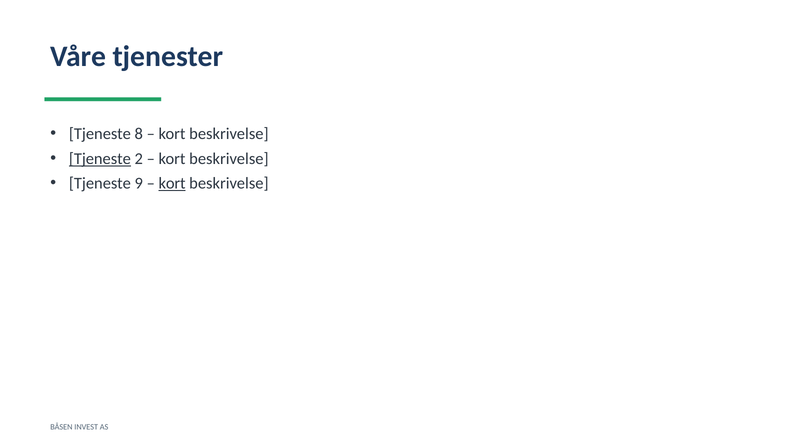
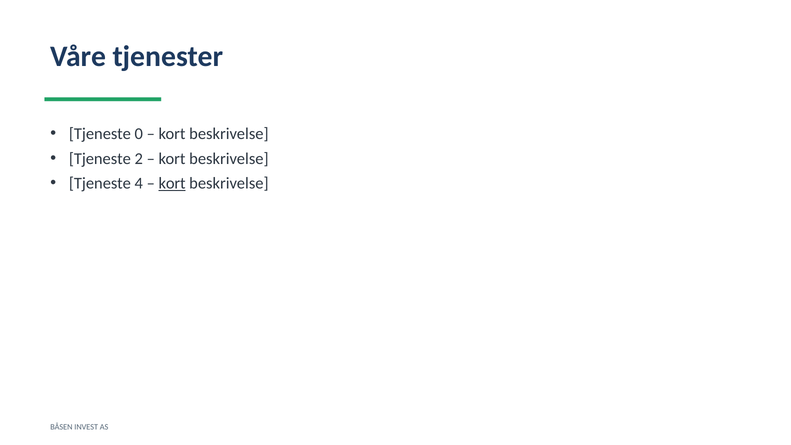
8: 8 -> 0 (139, 134)
Tjeneste underline: present -> none (100, 159)
9: 9 -> 4 (139, 183)
